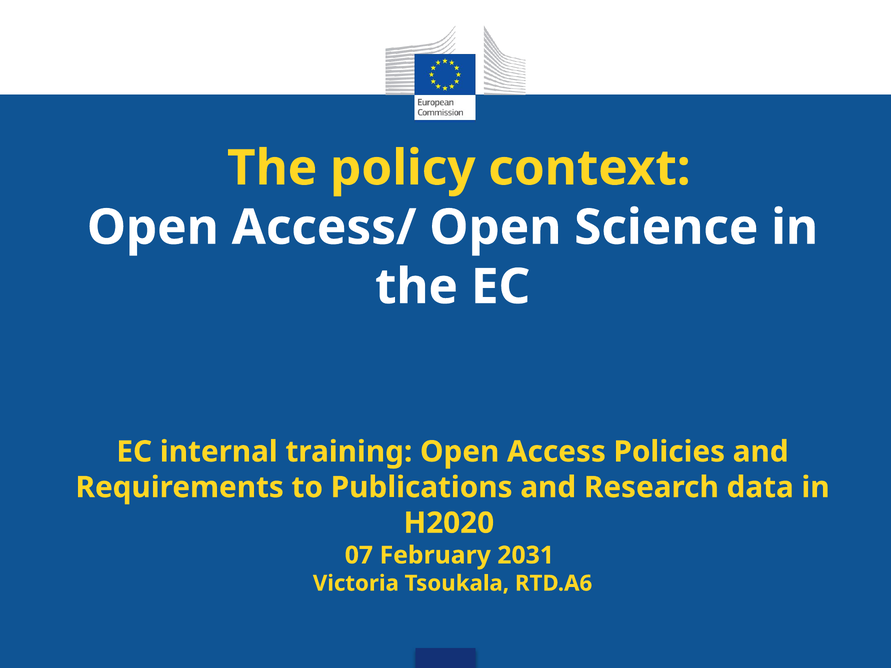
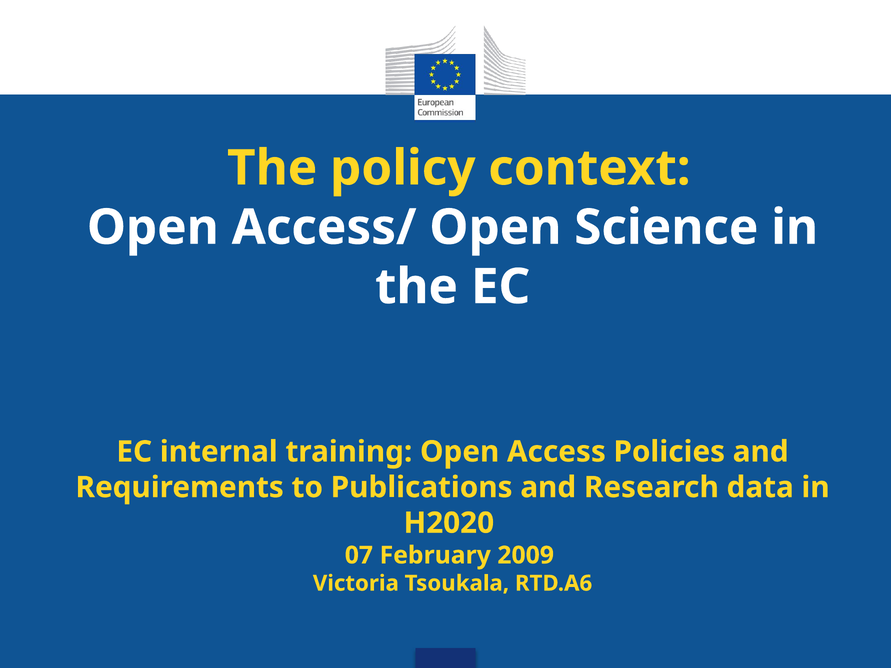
2031: 2031 -> 2009 (526, 556)
